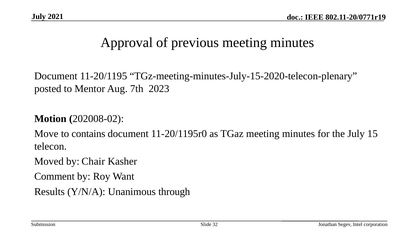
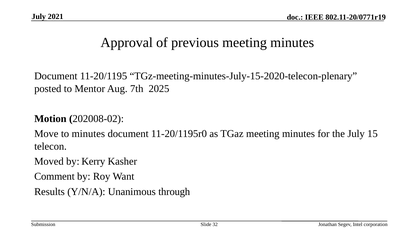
2023: 2023 -> 2025 (159, 88)
to contains: contains -> minutes (88, 134)
Chair: Chair -> Kerry (93, 161)
